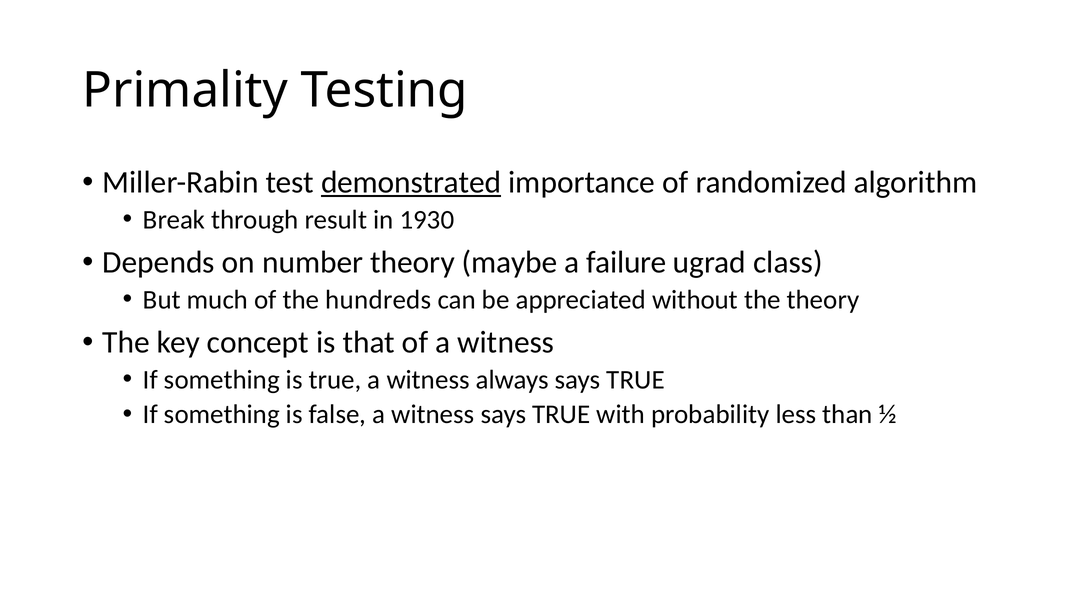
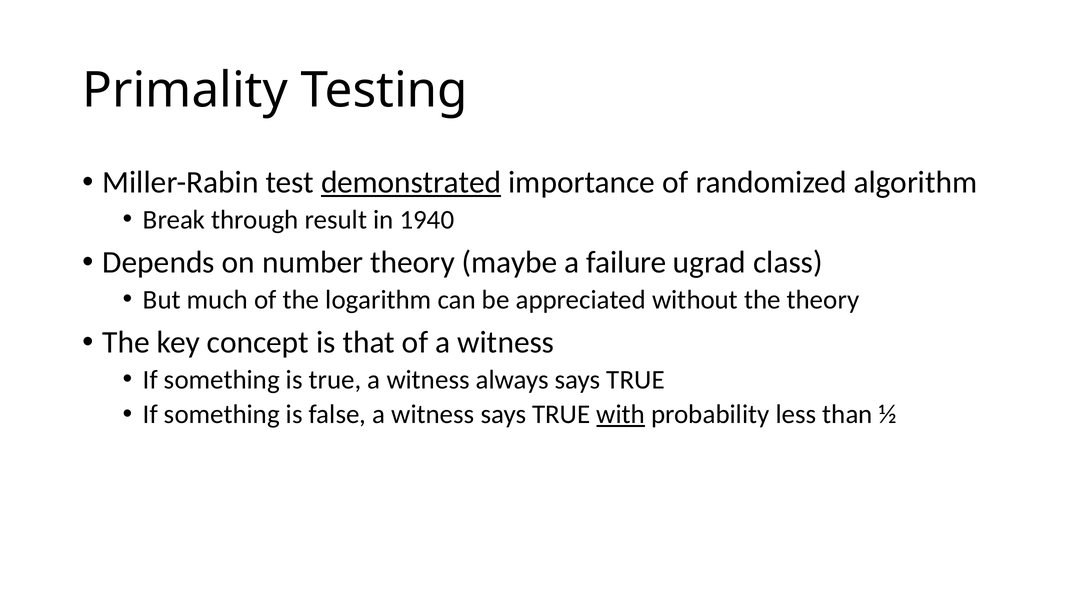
1930: 1930 -> 1940 (427, 220)
hundreds: hundreds -> logarithm (378, 300)
with underline: none -> present (621, 414)
